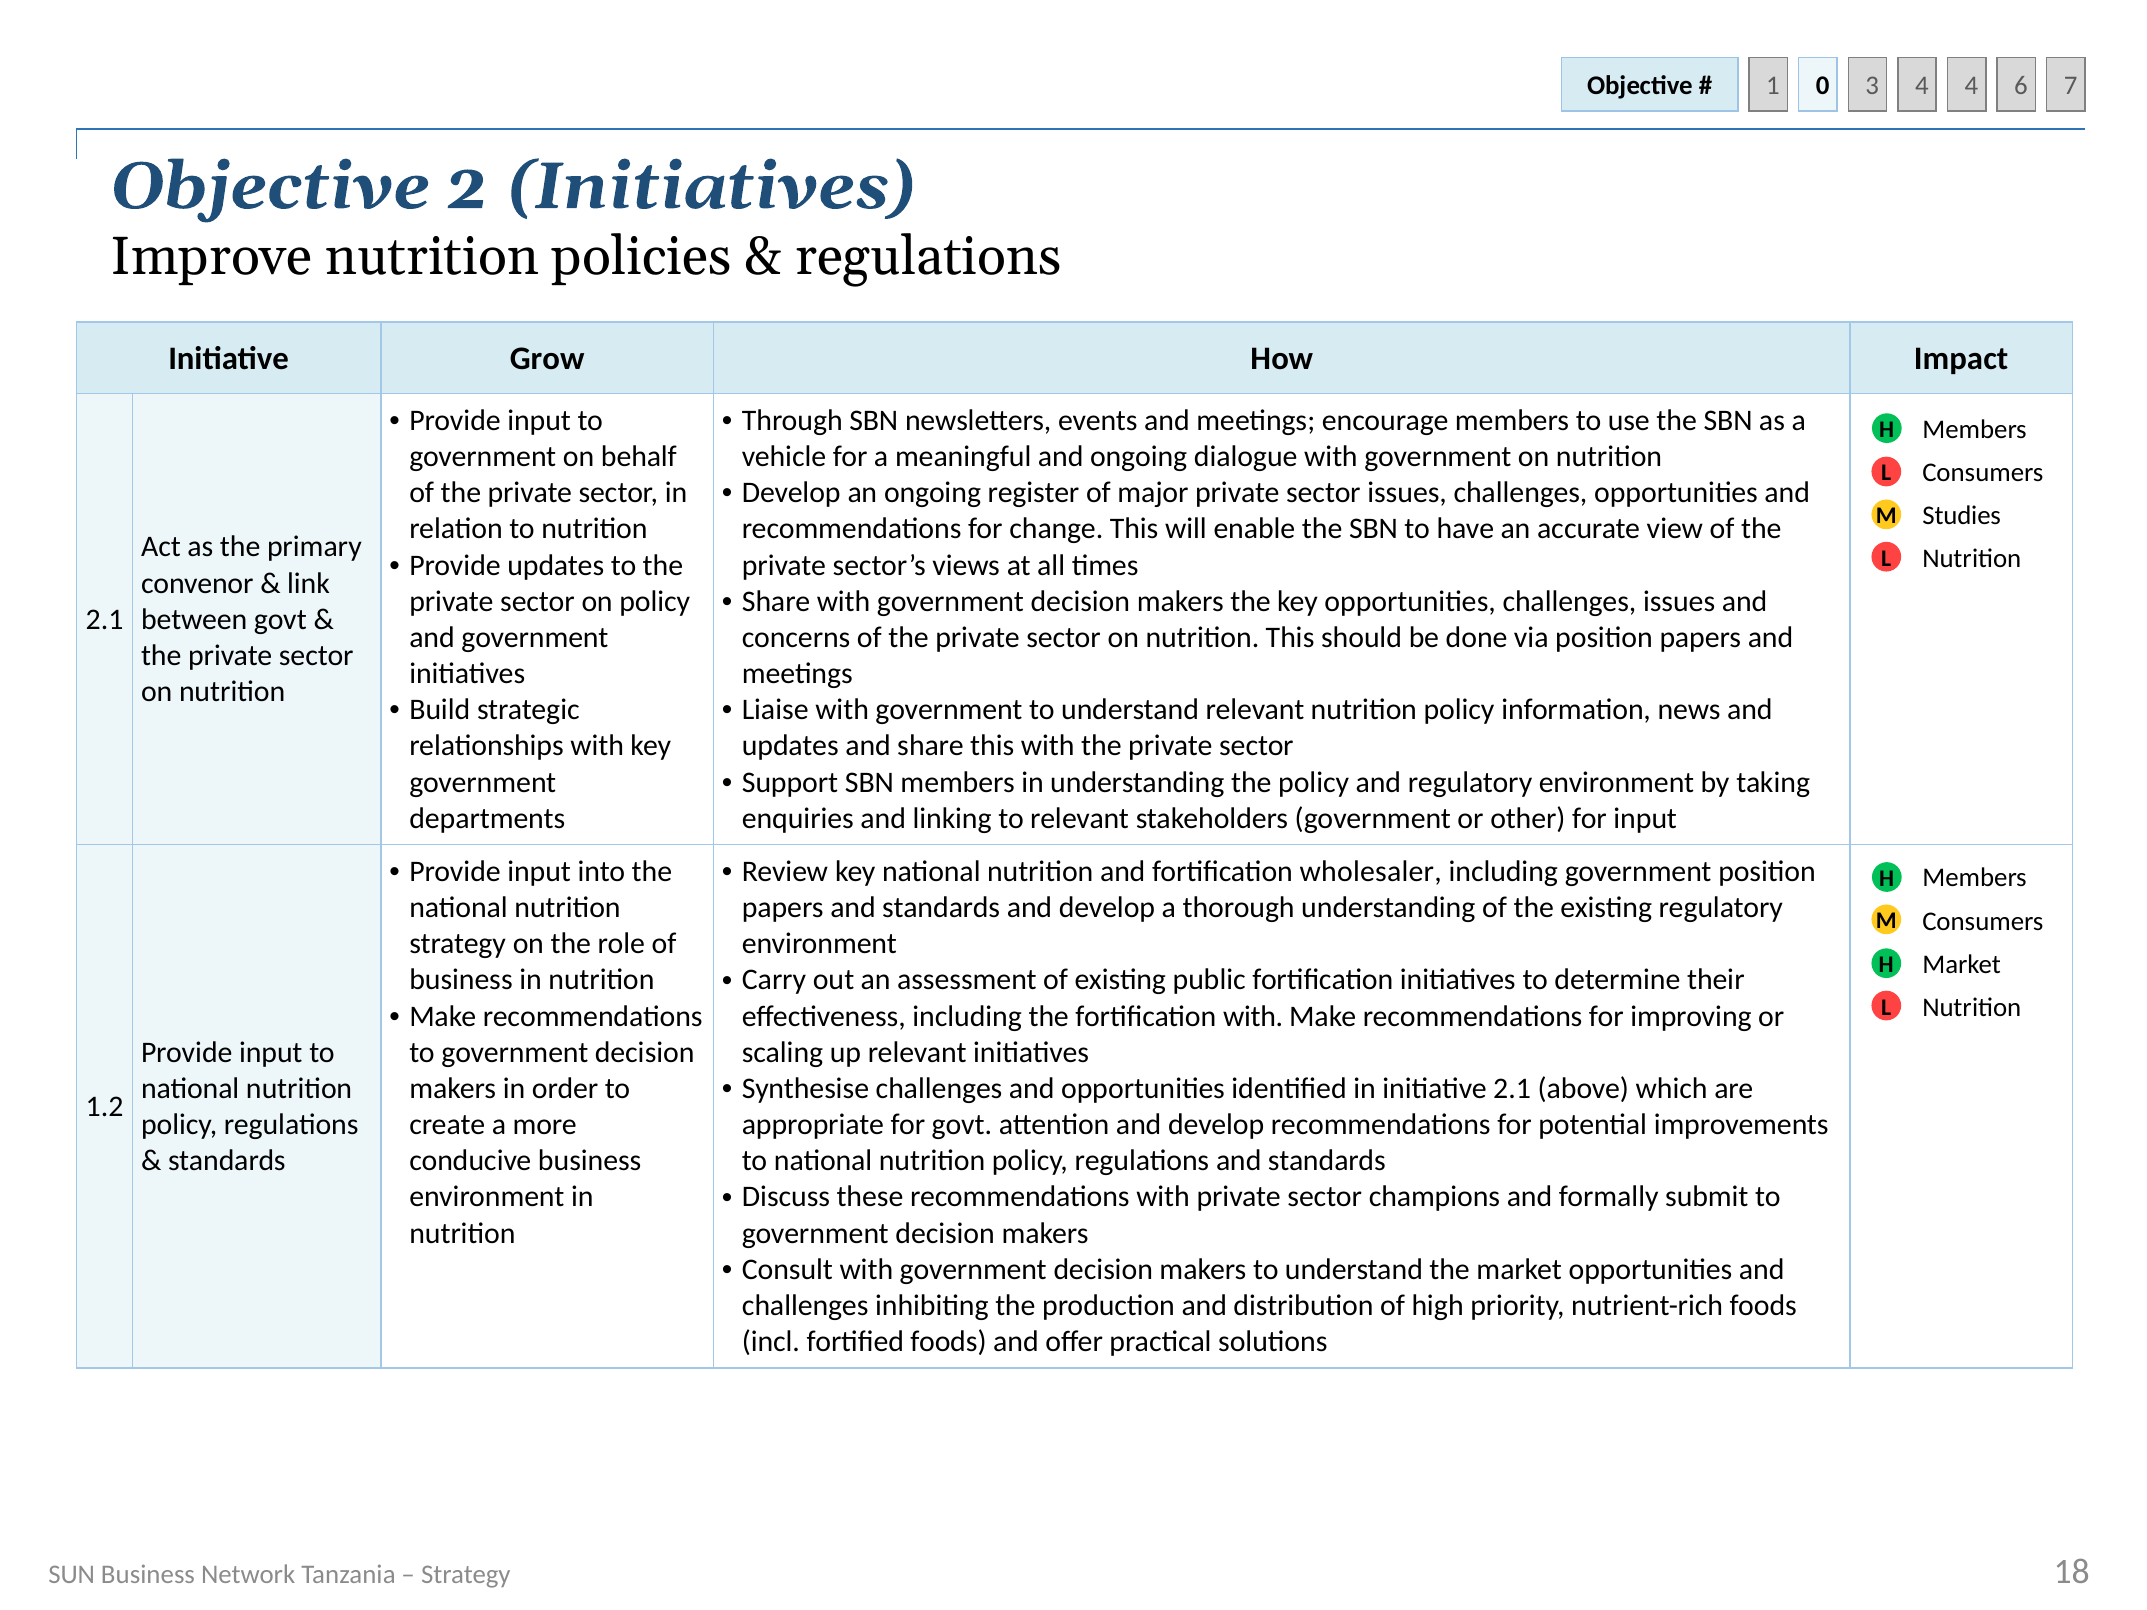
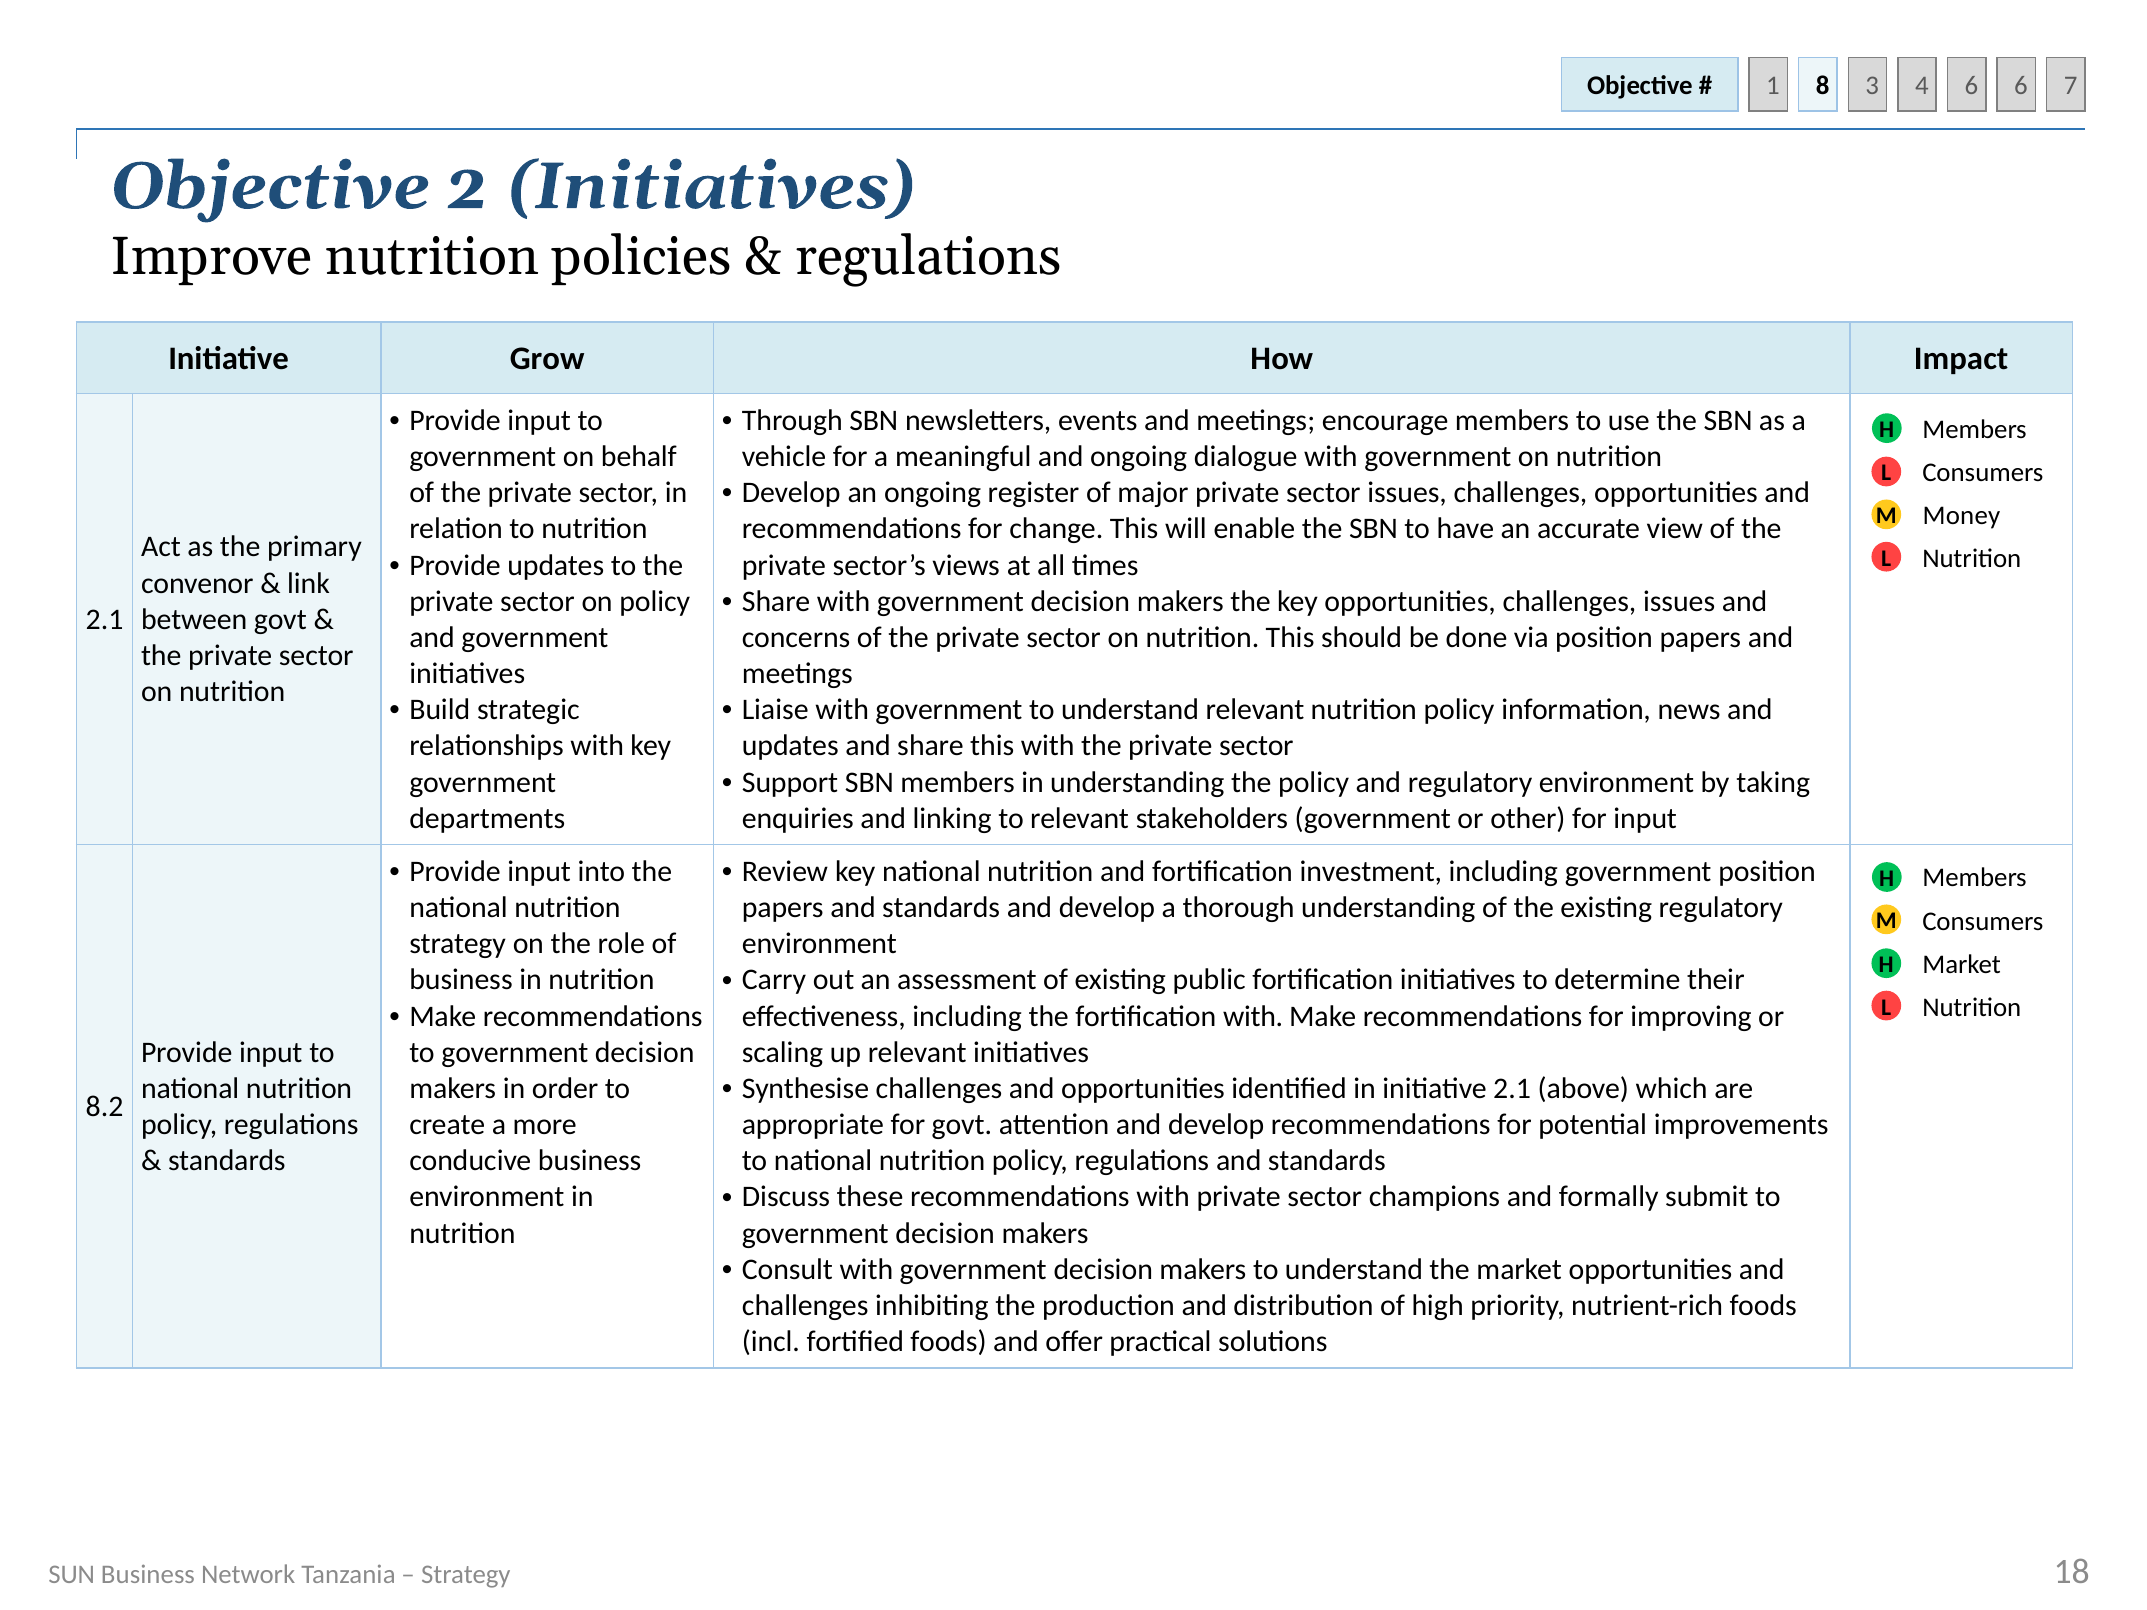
0: 0 -> 8 (1823, 86)
4 4: 4 -> 6 (1971, 86)
Studies: Studies -> Money (1961, 516)
wholesaler: wholesaler -> investment (1371, 872)
1.2: 1.2 -> 8.2 (105, 1107)
